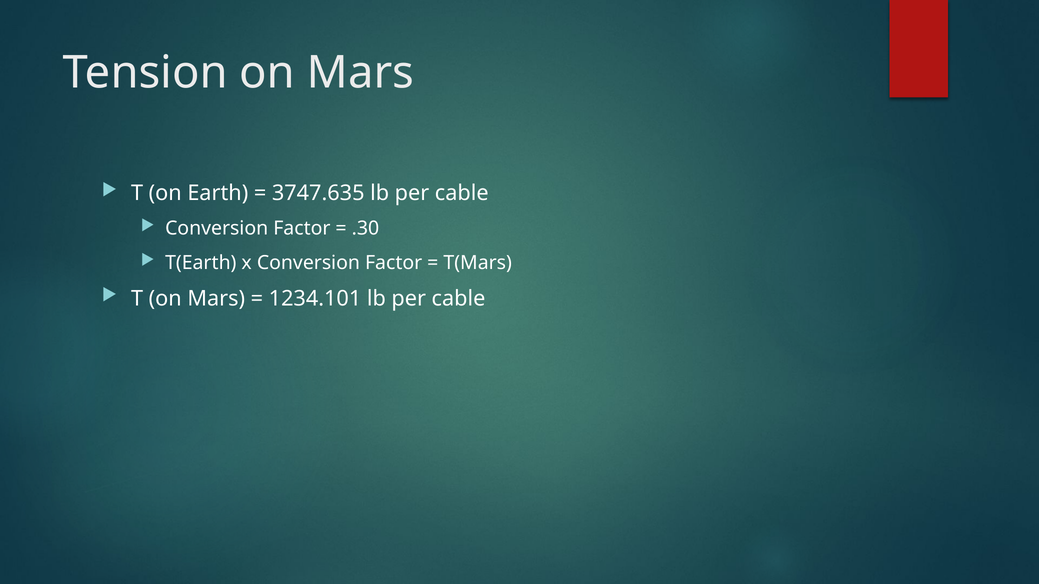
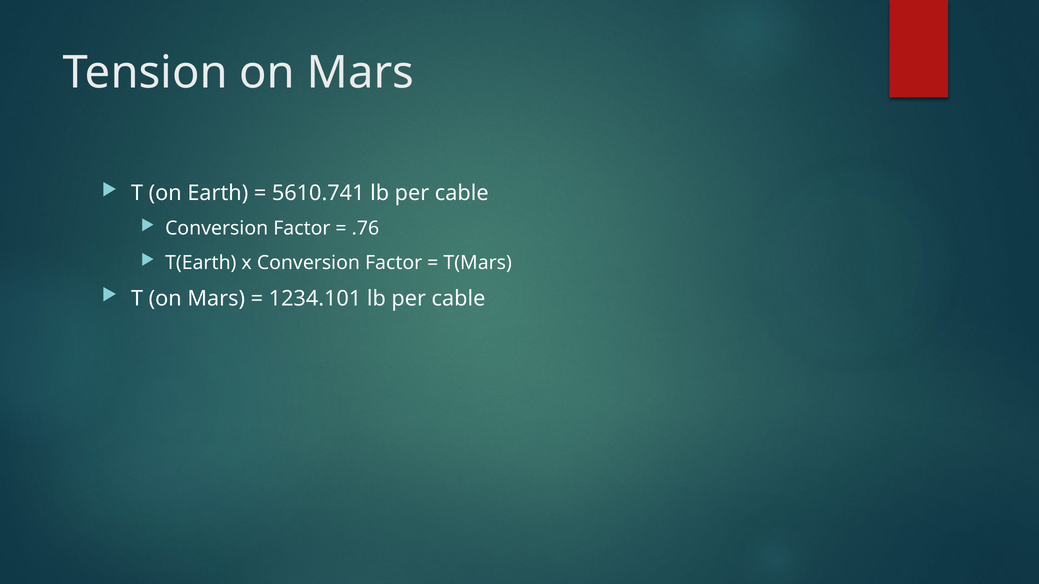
3747.635: 3747.635 -> 5610.741 (318, 193)
.30: .30 -> .76 (365, 229)
